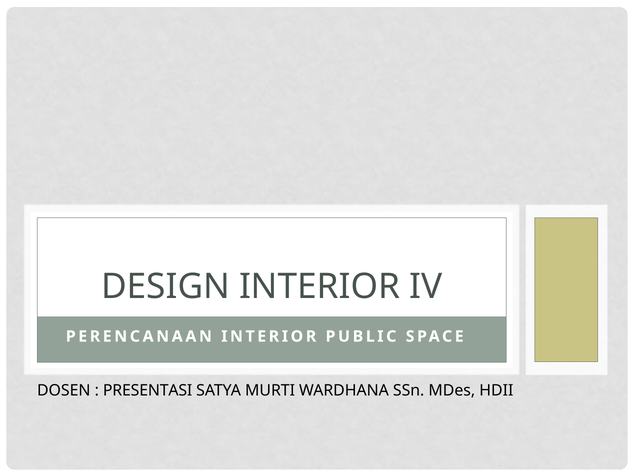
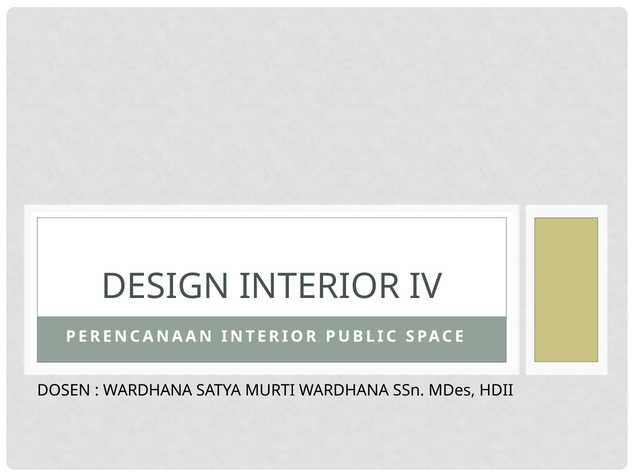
PRESENTASI: PRESENTASI -> WARDHANA (148, 390)
